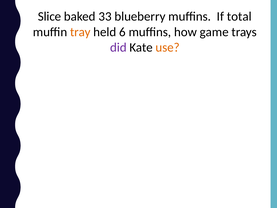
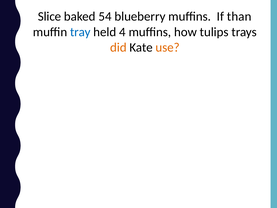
33: 33 -> 54 (105, 16)
total: total -> than (239, 16)
tray colour: orange -> blue (80, 32)
6: 6 -> 4 (122, 32)
game: game -> tulips (214, 32)
did colour: purple -> orange (118, 47)
